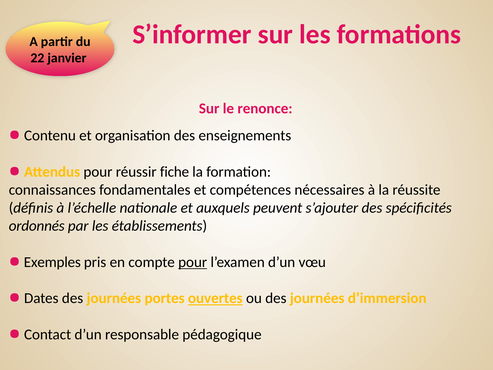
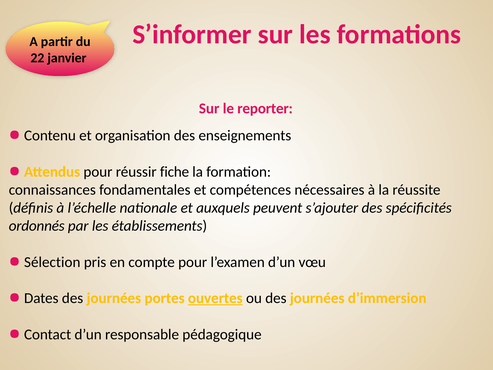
renonce: renonce -> reporter (265, 108)
Exemples: Exemples -> Sélection (52, 262)
pour underline: present -> none (193, 262)
